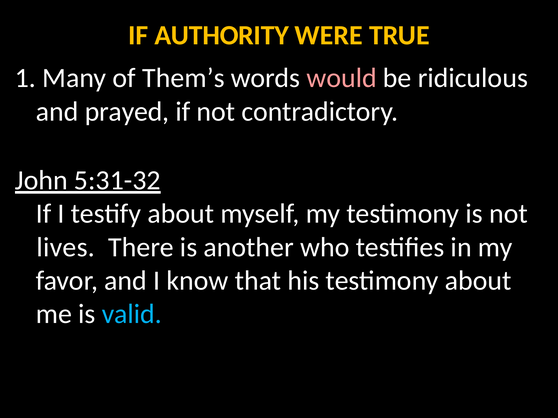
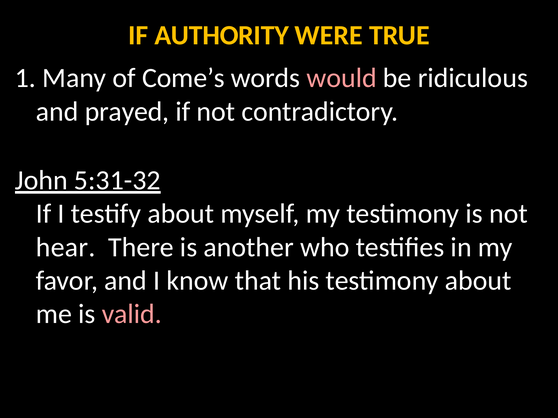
Them’s: Them’s -> Come’s (183, 78)
lives: lives -> hear (66, 247)
valid colour: light blue -> pink (132, 314)
